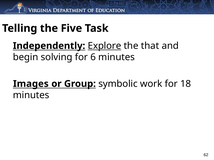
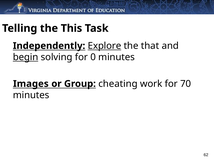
Five: Five -> This (71, 28)
begin underline: none -> present (26, 57)
6: 6 -> 0 (93, 57)
symbolic: symbolic -> cheating (118, 84)
18: 18 -> 70 (186, 84)
